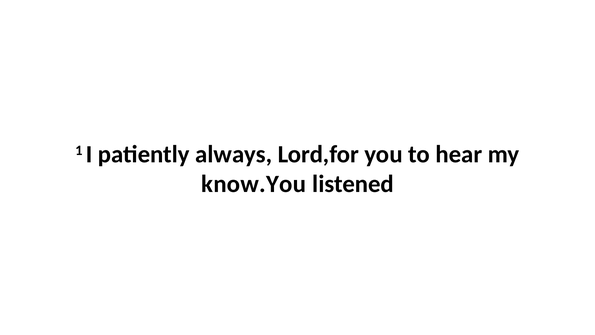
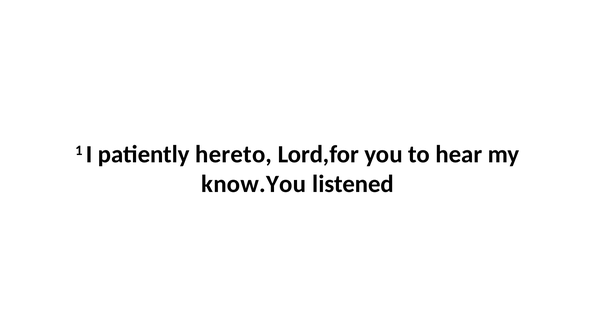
always: always -> hereto (234, 154)
